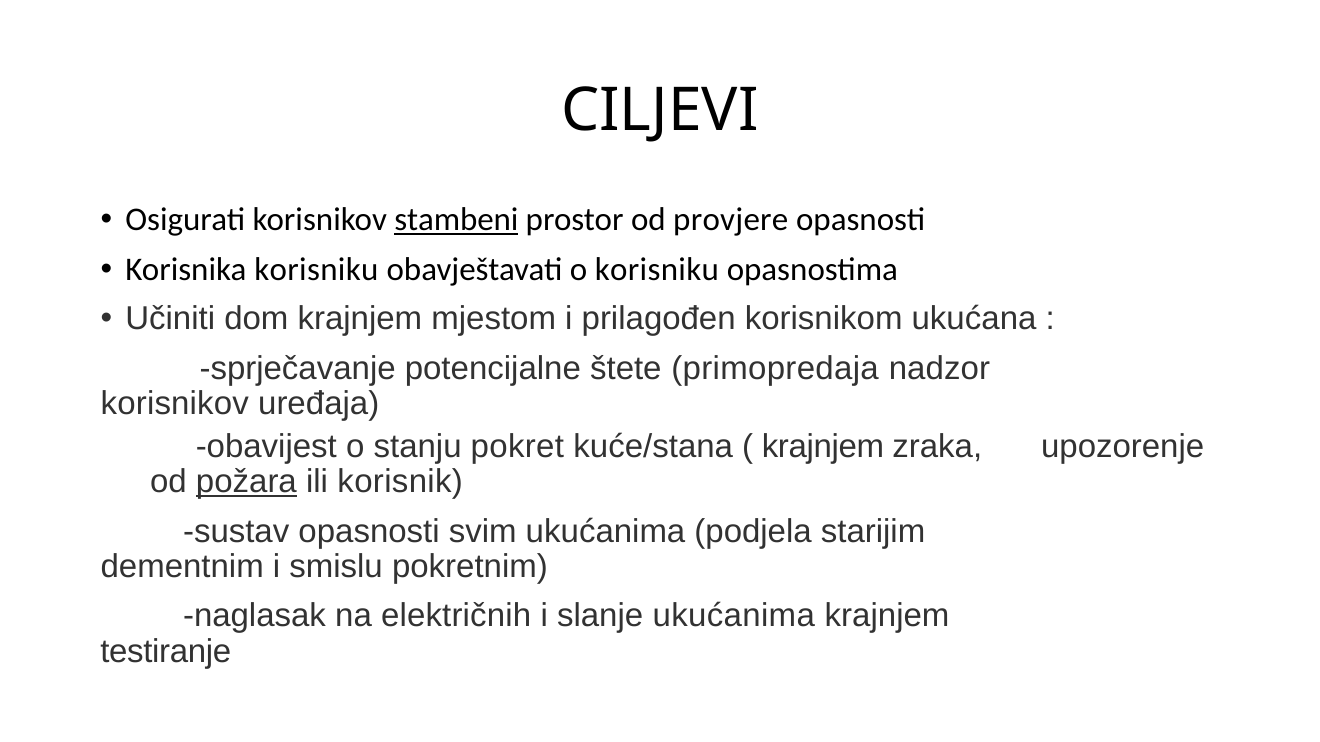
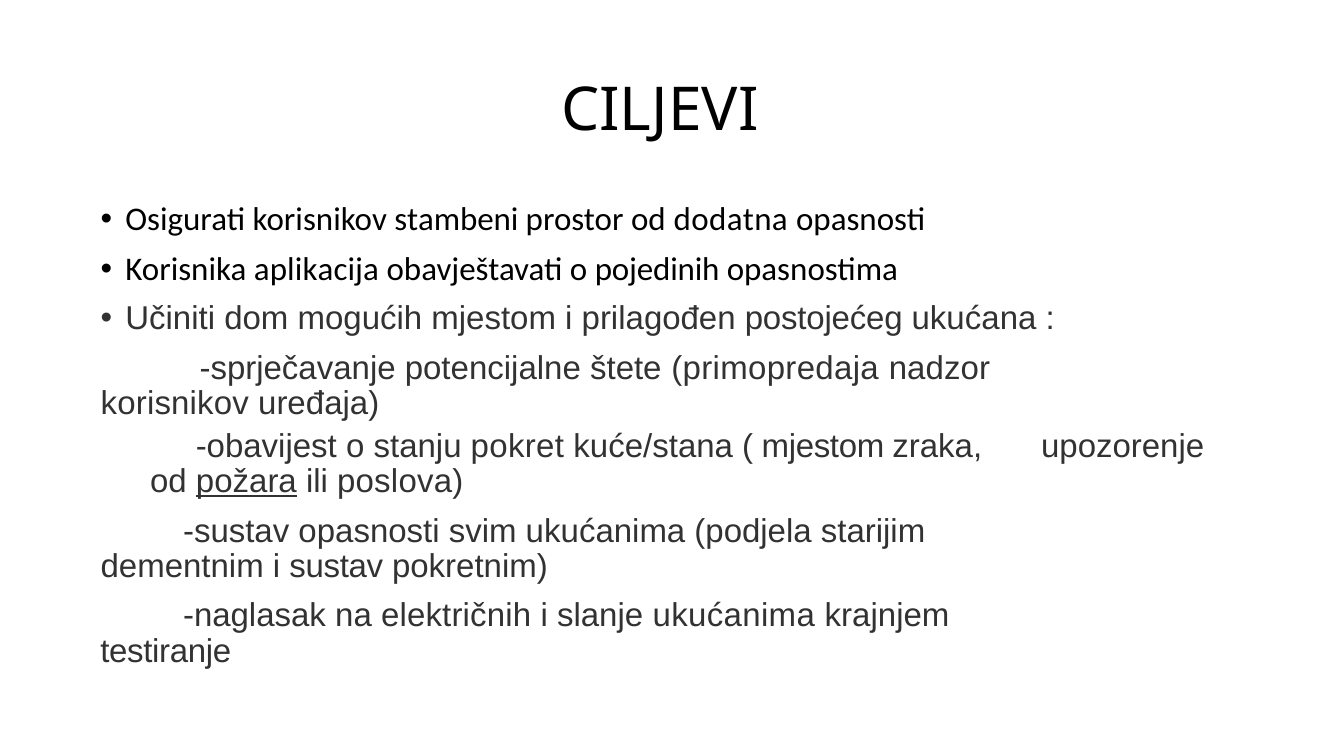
stambeni underline: present -> none (456, 220)
provjere: provjere -> dodatna (731, 220)
Korisnika korisniku: korisniku -> aplikacija (316, 270)
o korisniku: korisniku -> pojedinih (657, 270)
dom krajnjem: krajnjem -> mogućih (360, 319)
korisnikom: korisnikom -> postojećeg (824, 319)
krajnjem: krajnjem -> mjestom (823, 446)
korisnik: korisnik -> poslova (400, 482)
i smislu: smislu -> sustav (336, 567)
